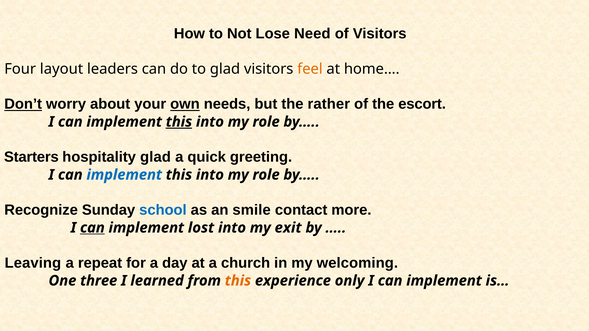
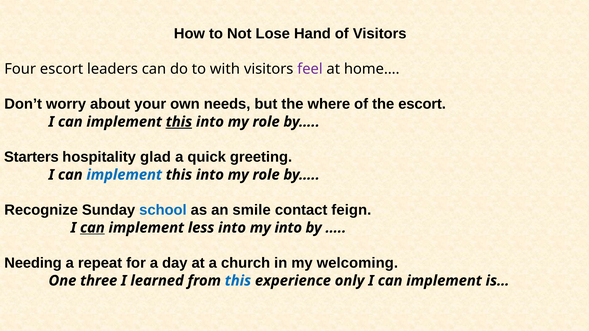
Need: Need -> Hand (312, 34)
Four layout: layout -> escort (62, 69)
to glad: glad -> with (225, 69)
feel colour: orange -> purple (310, 69)
Don’t underline: present -> none (23, 104)
own underline: present -> none (185, 104)
rather: rather -> where (329, 104)
more: more -> feign (351, 210)
lost: lost -> less (201, 228)
my exit: exit -> into (288, 228)
Leaving: Leaving -> Needing (33, 263)
this colour: orange -> blue (238, 281)
